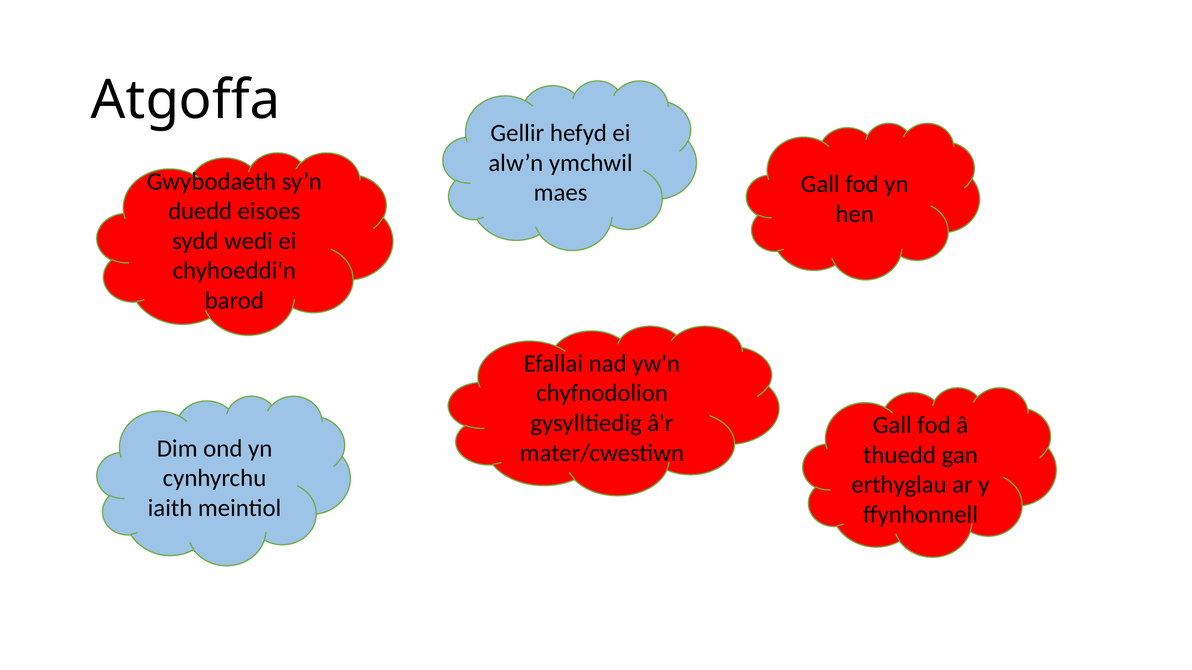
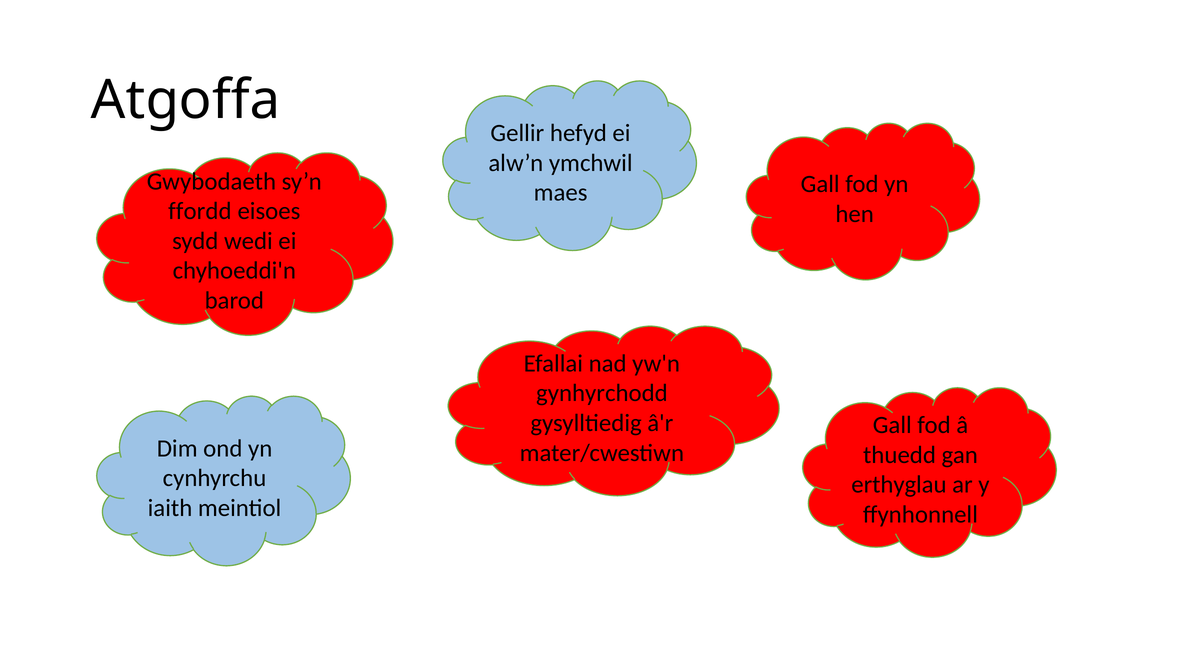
duedd: duedd -> ffordd (200, 211)
chyfnodolion: chyfnodolion -> gynhyrchodd (602, 394)
